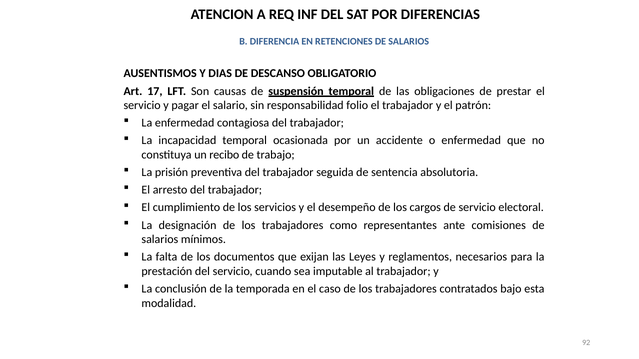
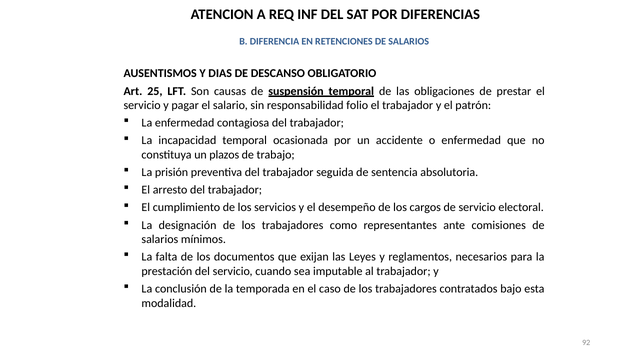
17: 17 -> 25 (155, 91)
recibo: recibo -> plazos (224, 155)
